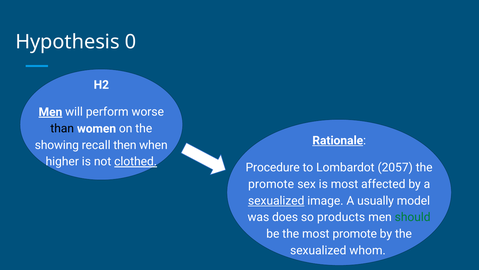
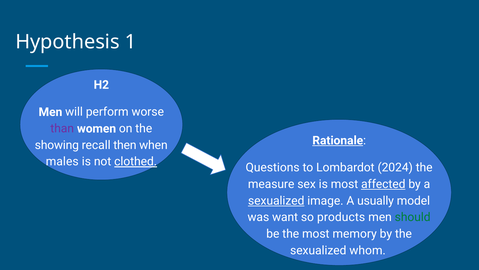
0: 0 -> 1 (130, 42)
Men underline: present -> none (50, 112)
than colour: black -> purple (62, 128)
higher: higher -> males (62, 161)
Procedure: Procedure -> Questions (273, 167)
2057: 2057 -> 2024 (395, 167)
promote: promote -> measure (271, 184)
affected underline: none -> present (383, 184)
does: does -> want (285, 217)
most promote: promote -> memory (355, 233)
